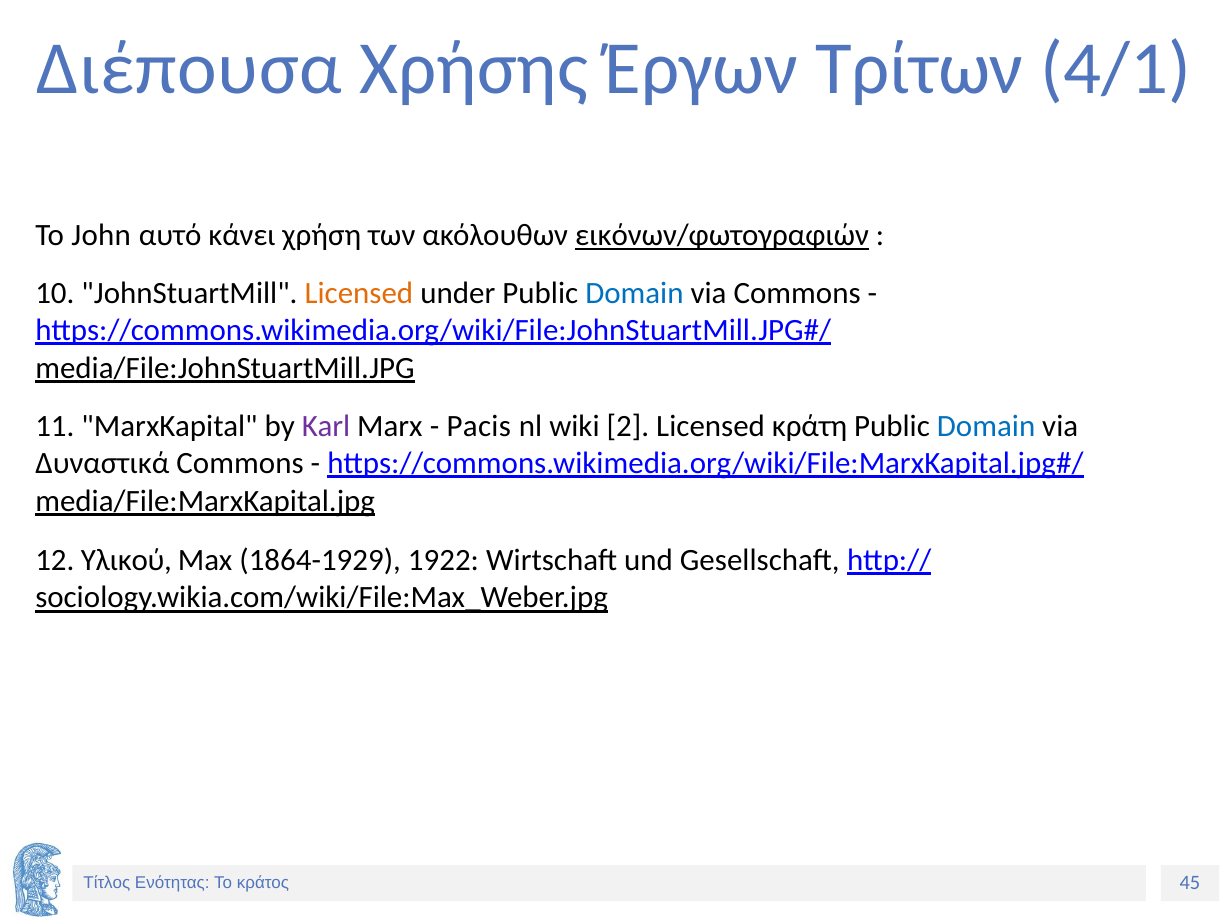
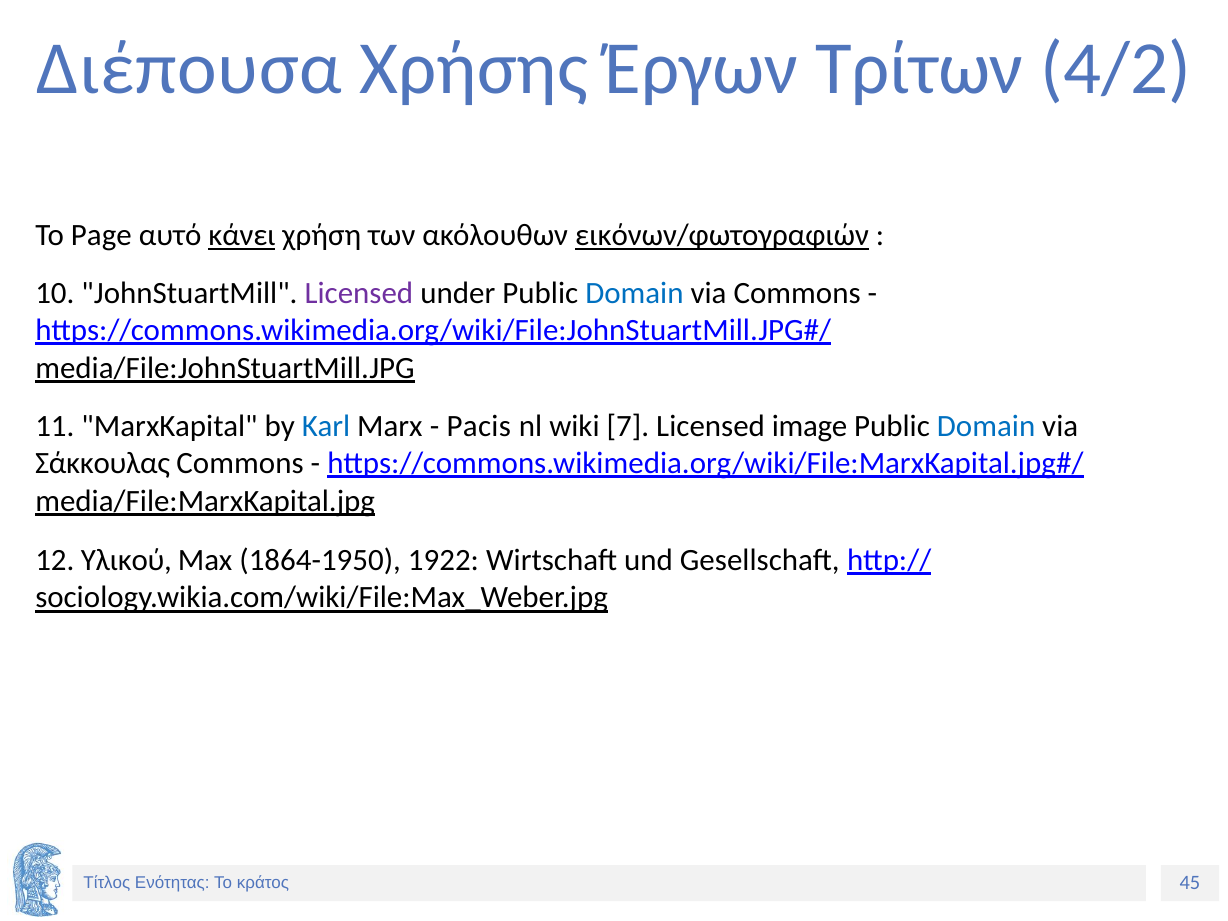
4/1: 4/1 -> 4/2 (1116, 69)
John: John -> Page (101, 235)
κάνει underline: none -> present (242, 235)
Licensed colour: orange -> purple (359, 293)
Karl colour: purple -> blue (326, 426)
2: 2 -> 7 (628, 426)
κράτη: κράτη -> image (810, 426)
Δυναστικά: Δυναστικά -> Σάκκουλας (103, 464)
1864-1929: 1864-1929 -> 1864-1950 (320, 560)
